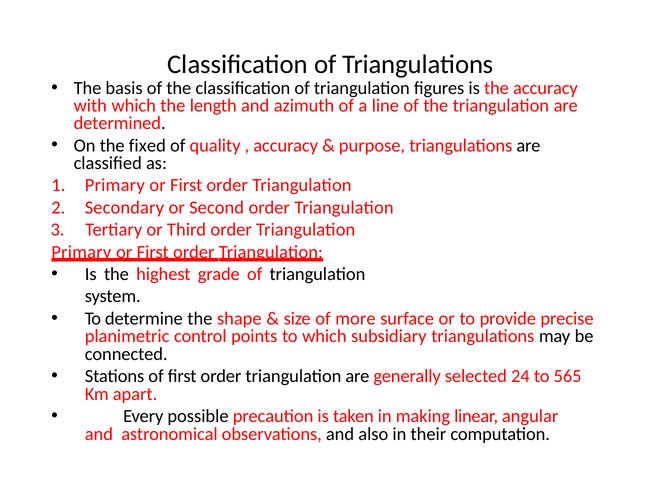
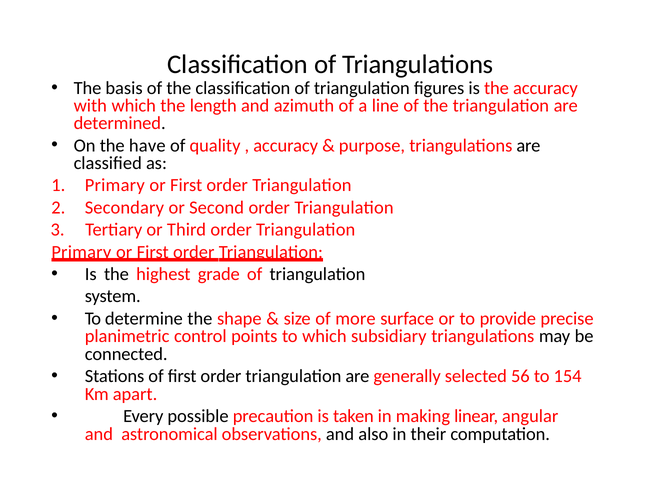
fixed: fixed -> have (147, 145)
24: 24 -> 56 (520, 376)
565: 565 -> 154 (568, 376)
